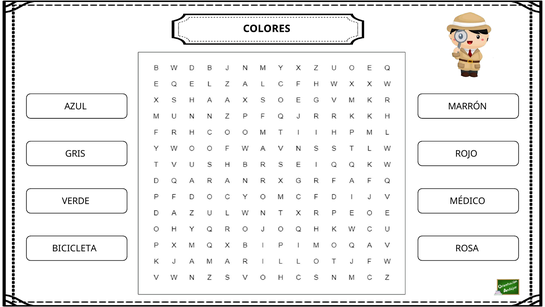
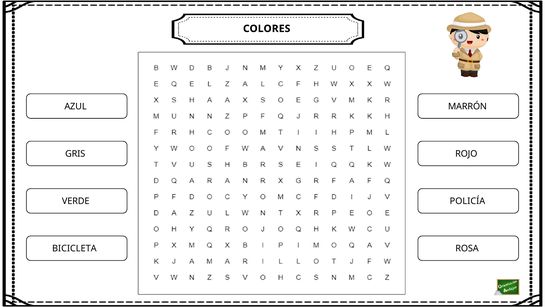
MÉDICO: MÉDICO -> POLICÍA (467, 201)
